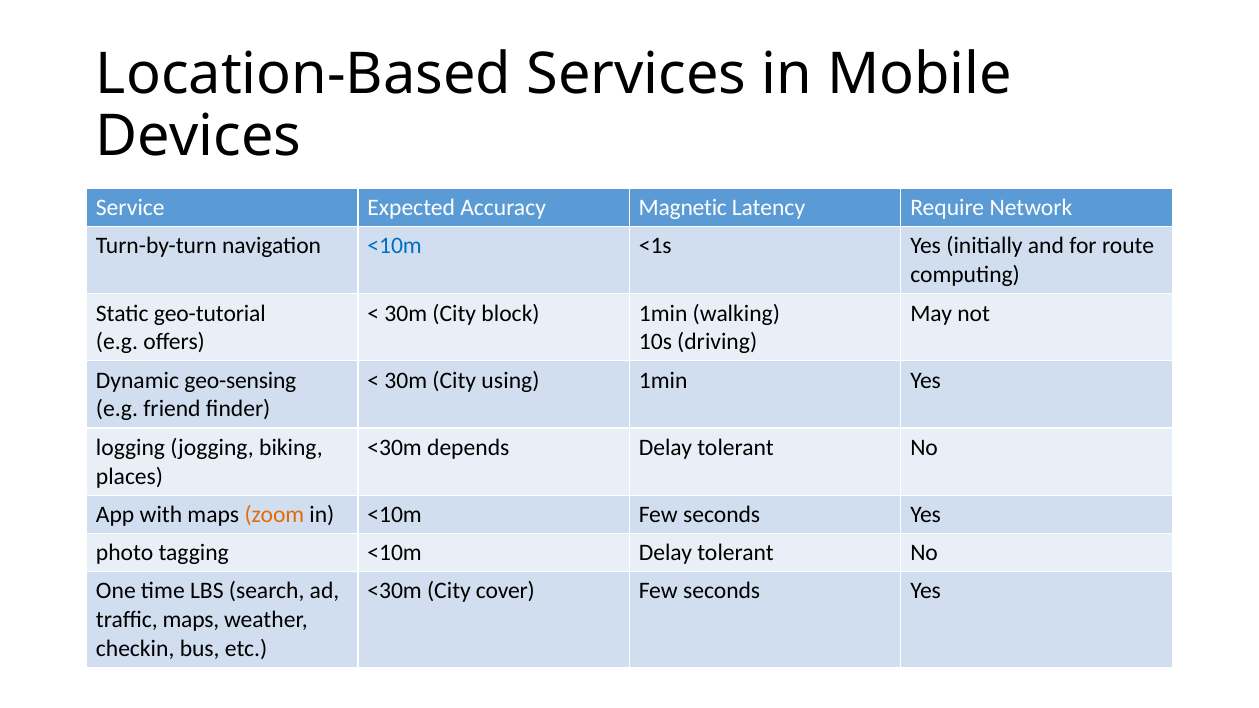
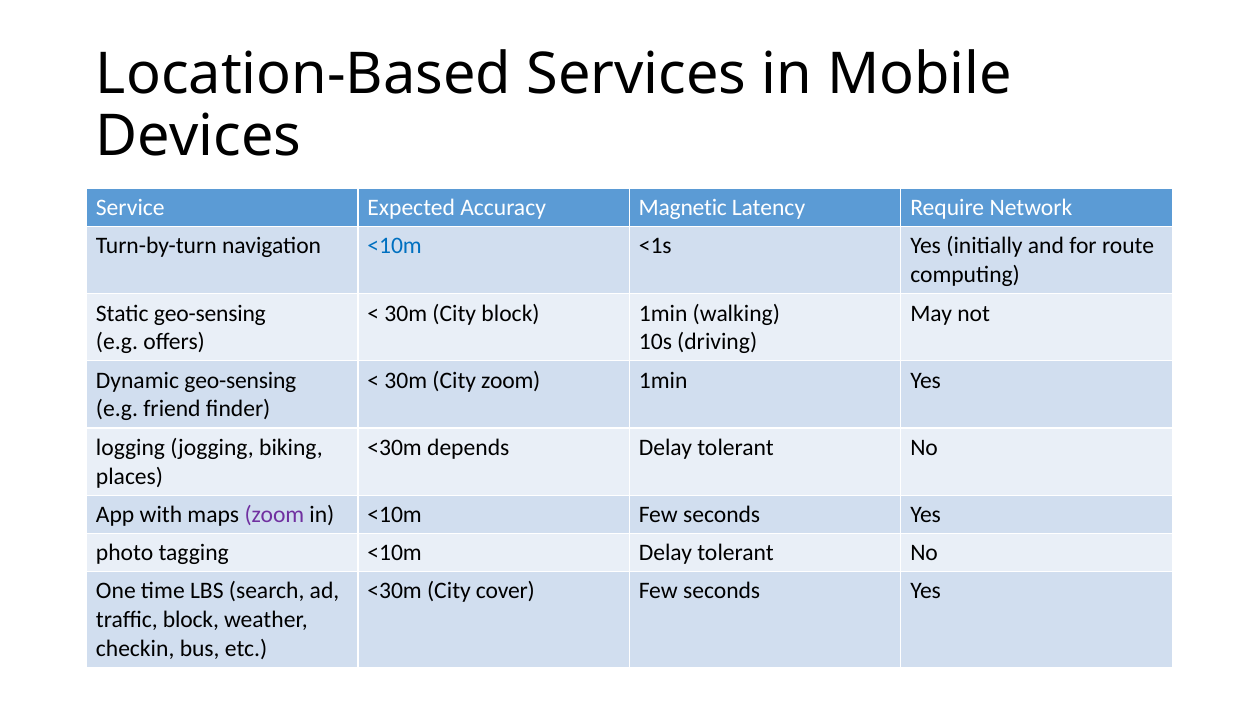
Static geo-tutorial: geo-tutorial -> geo-sensing (210, 313)
City using: using -> zoom (511, 380)
zoom colour: orange -> purple (274, 515)
traffic maps: maps -> block (191, 620)
